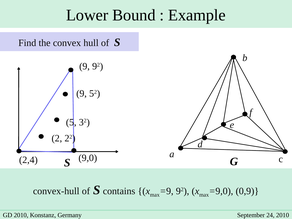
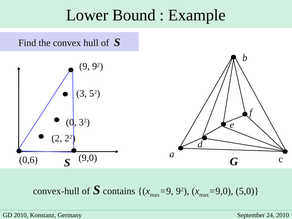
9: 9 -> 3 (82, 94)
5: 5 -> 0 (71, 122)
2,4: 2,4 -> 0,6 (28, 160)
0,9: 0,9 -> 5,0 (247, 191)
